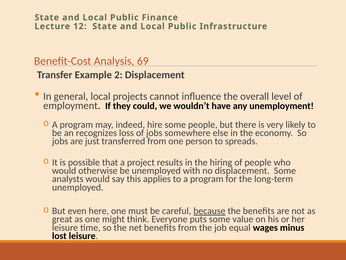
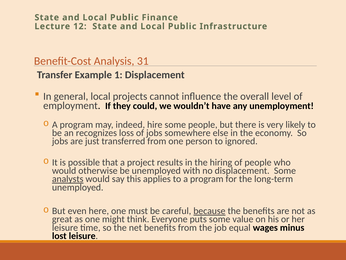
69: 69 -> 31 (143, 61)
2: 2 -> 1 (118, 75)
spreads: spreads -> ignored (241, 141)
analysts underline: none -> present (68, 179)
